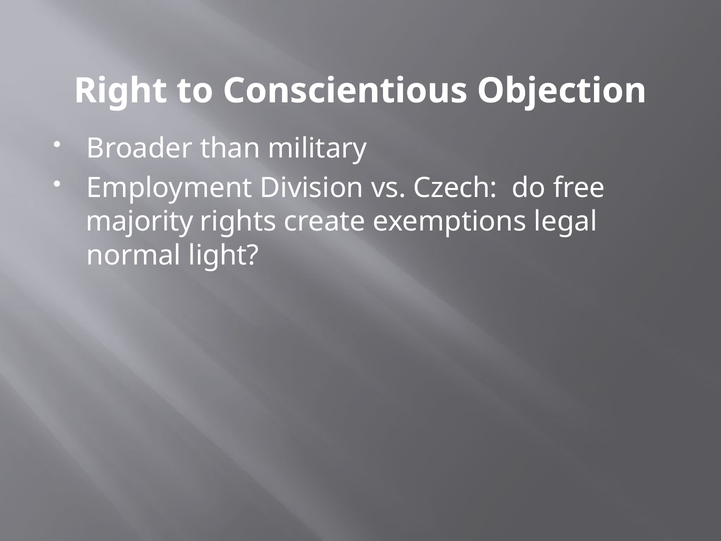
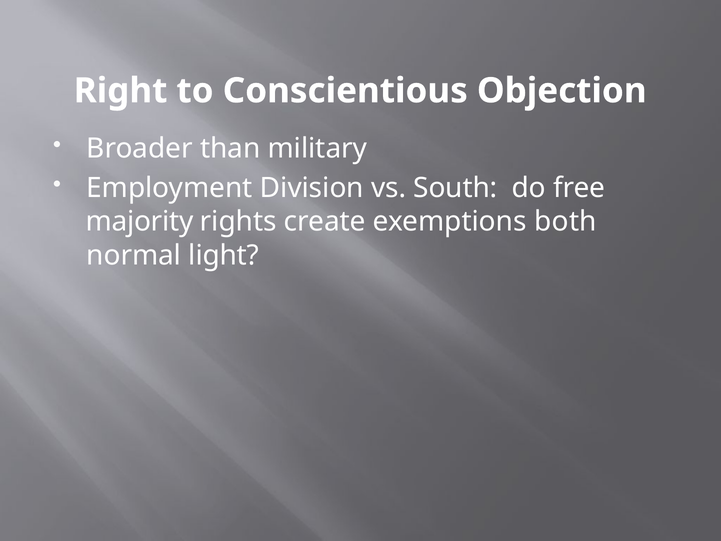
Czech: Czech -> South (455, 188)
legal: legal -> both (566, 221)
